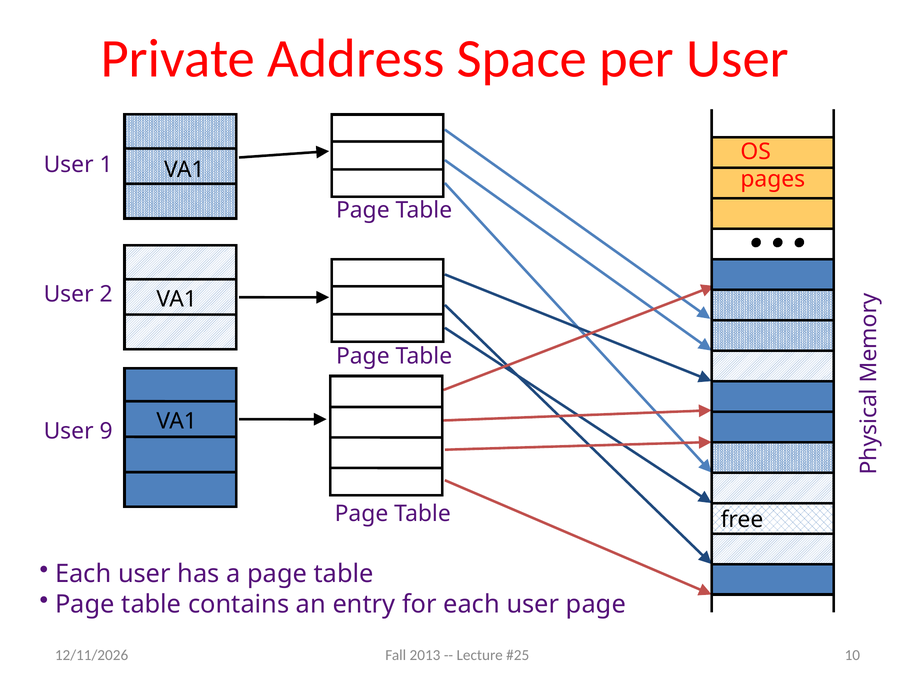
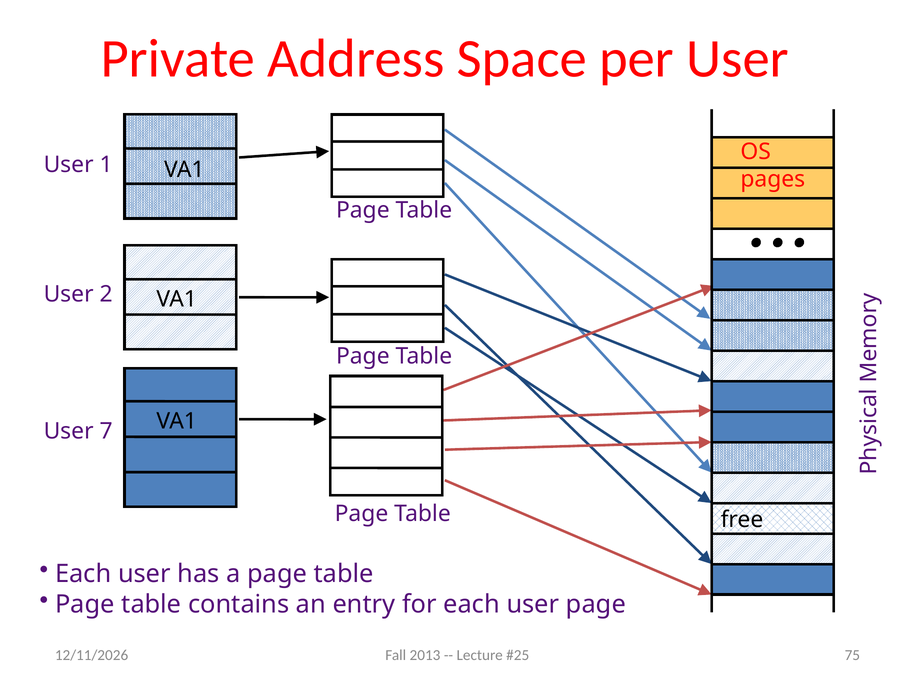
9: 9 -> 7 (106, 431)
10: 10 -> 75 (852, 655)
